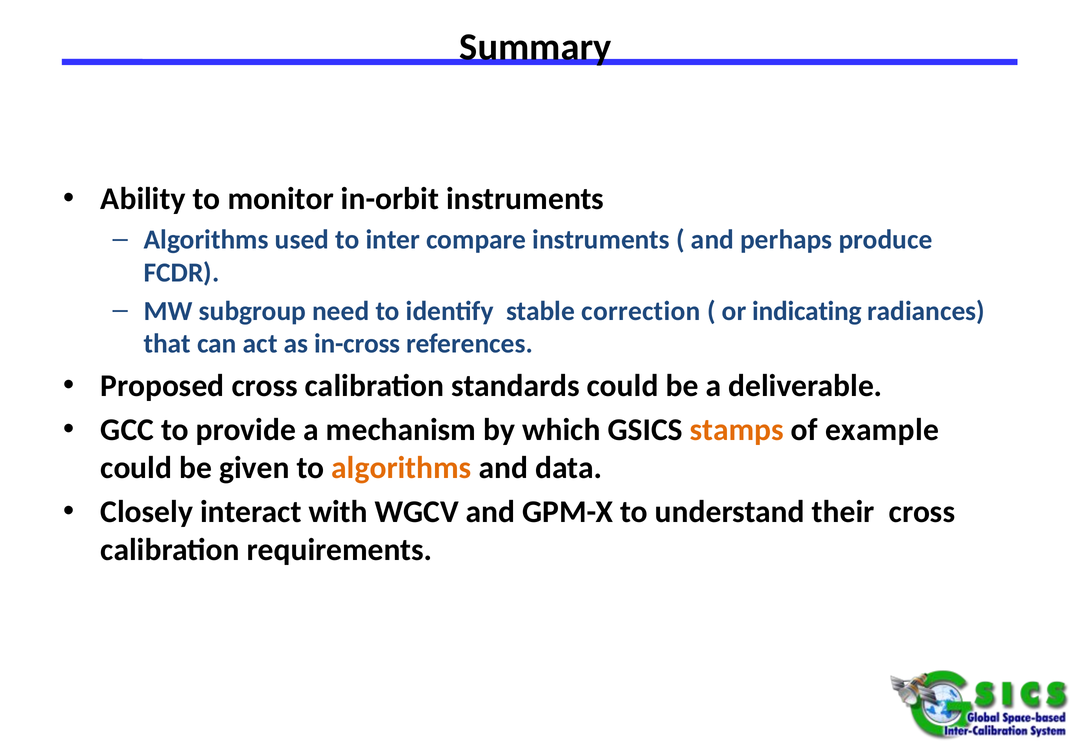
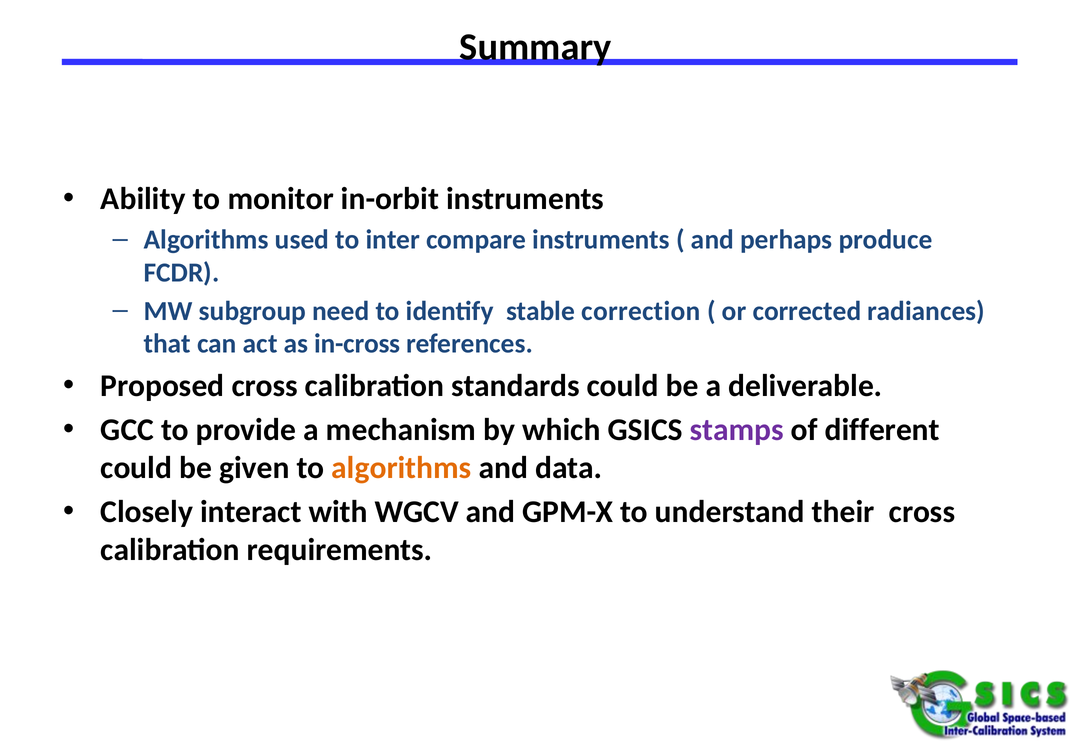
indicating: indicating -> corrected (807, 311)
stamps colour: orange -> purple (737, 430)
example: example -> different (882, 430)
